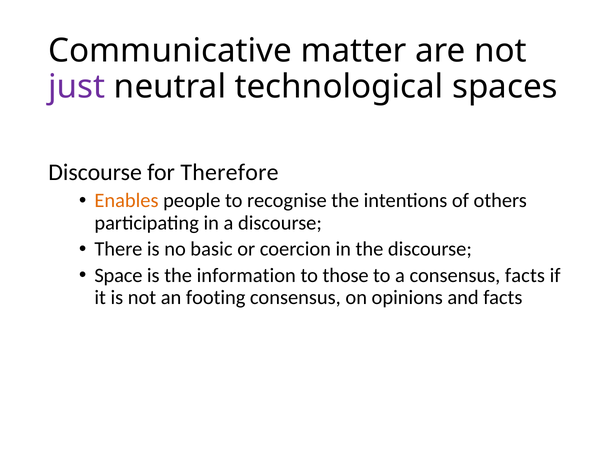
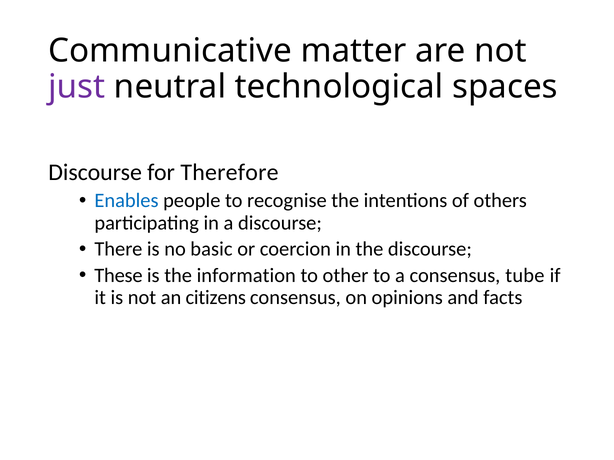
Enables colour: orange -> blue (126, 201)
Space: Space -> These (118, 276)
those: those -> other (346, 276)
consensus facts: facts -> tube (525, 276)
footing: footing -> citizens (216, 298)
